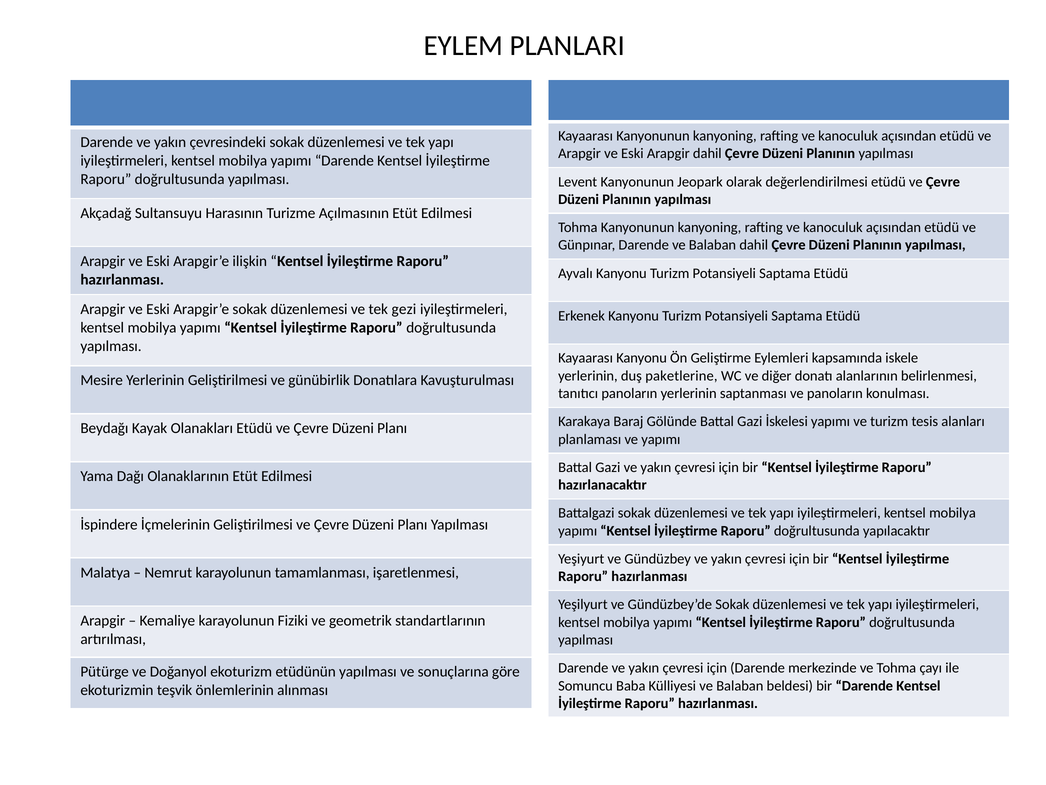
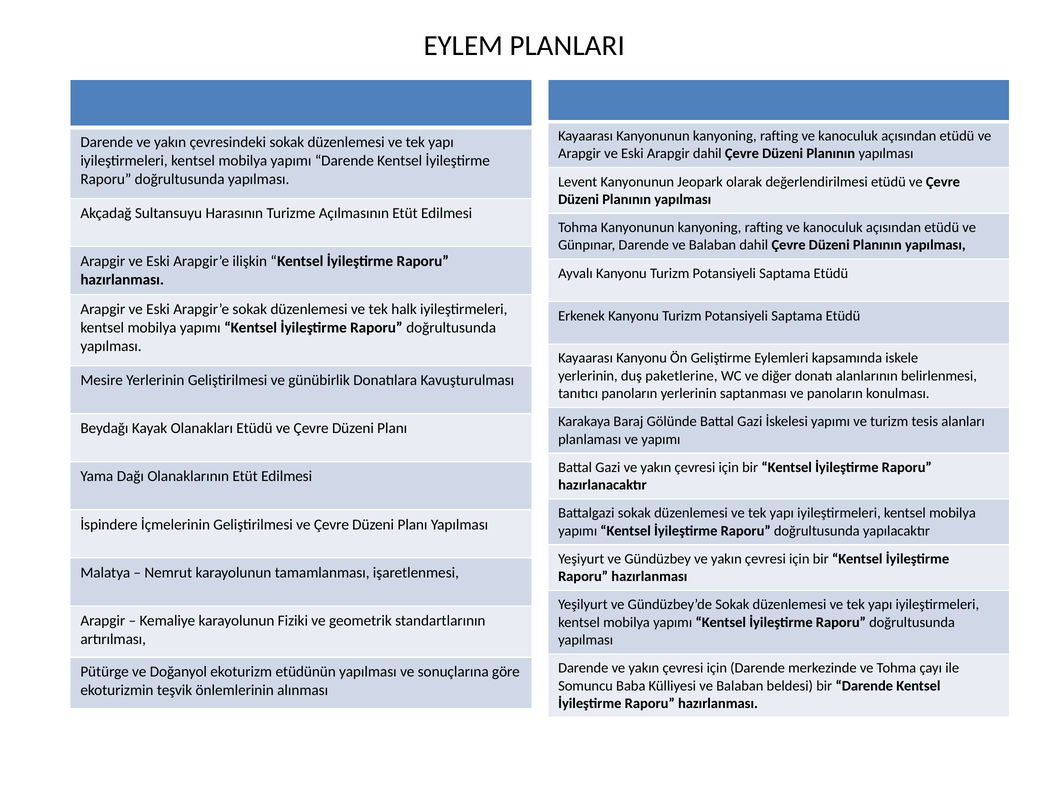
gezi: gezi -> halk (404, 309)
